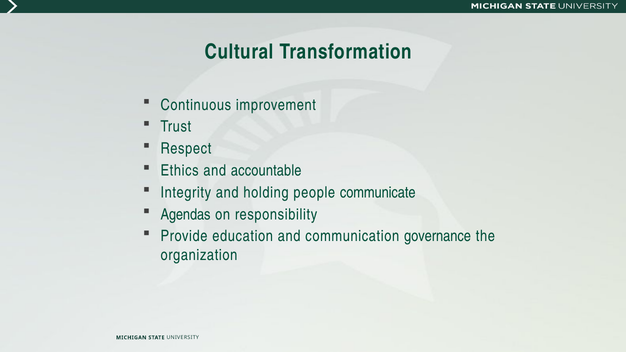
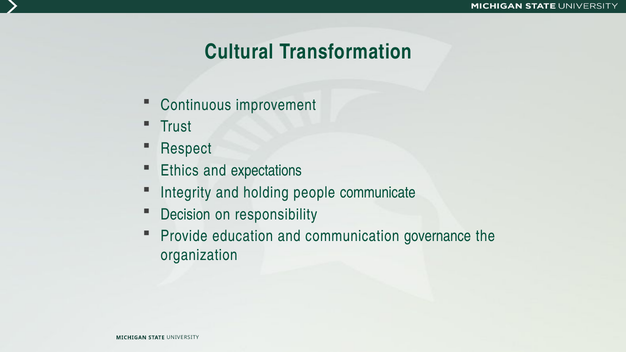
accountable: accountable -> expectations (266, 171)
Agendas: Agendas -> Decision (185, 214)
